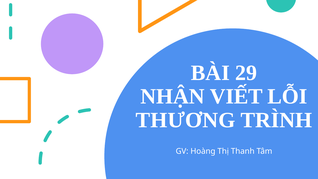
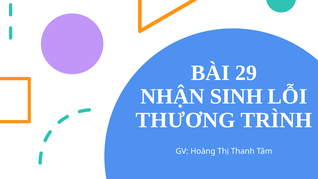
VIẾT: VIẾT -> SINH (236, 96)
